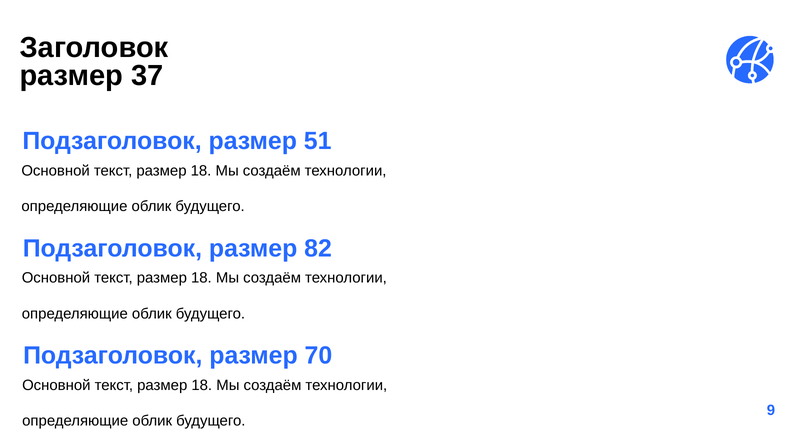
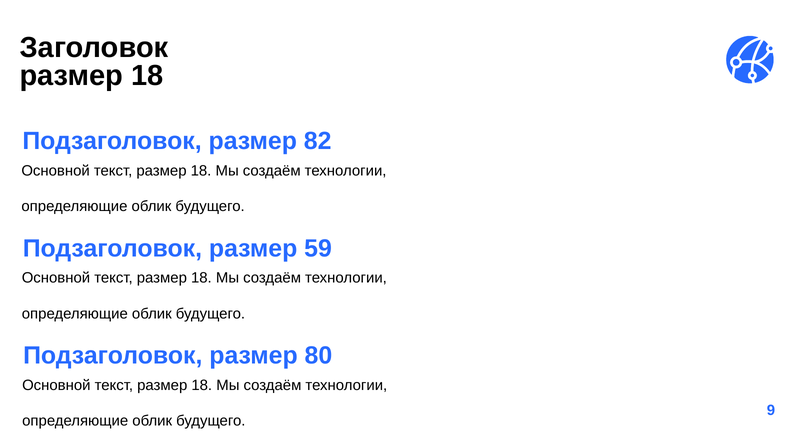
37: 37 -> 18 (147, 76)
51: 51 -> 82 (318, 141)
82: 82 -> 59 (318, 248)
70: 70 -> 80 (318, 355)
